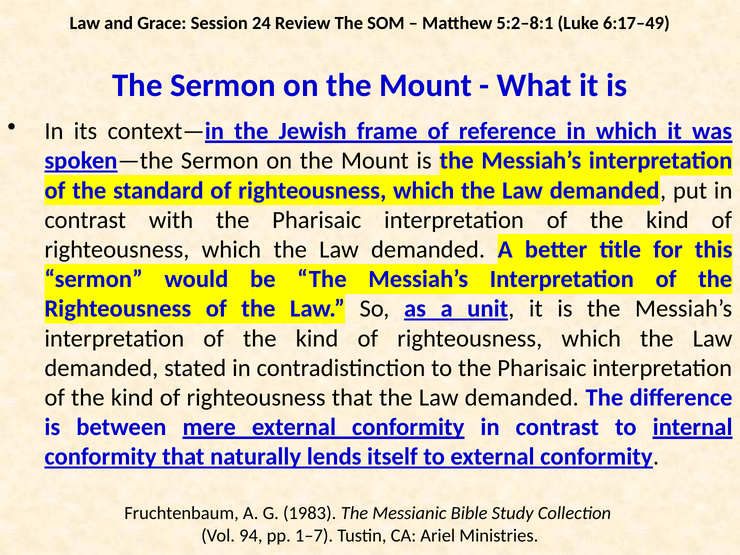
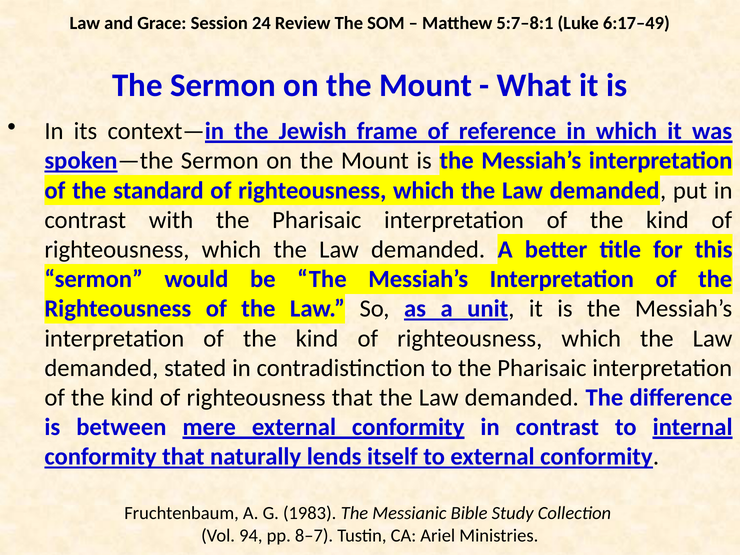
5:2–8:1: 5:2–8:1 -> 5:7–8:1 (525, 23)
1–7: 1–7 -> 8–7 (314, 535)
